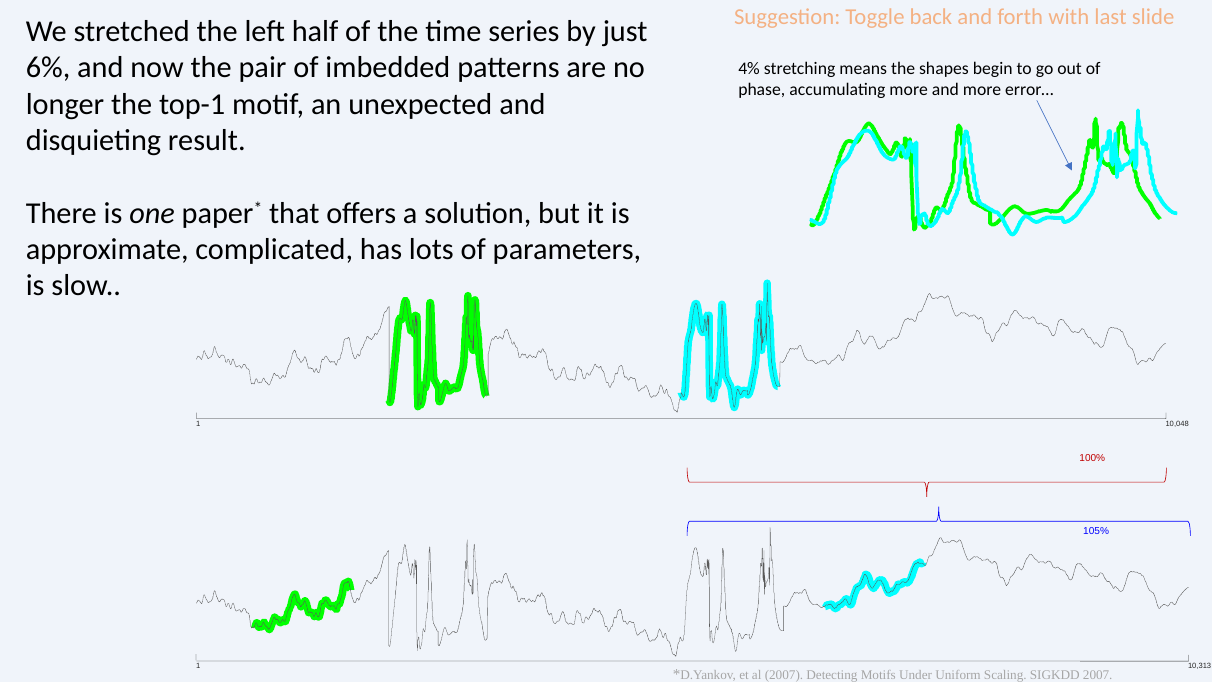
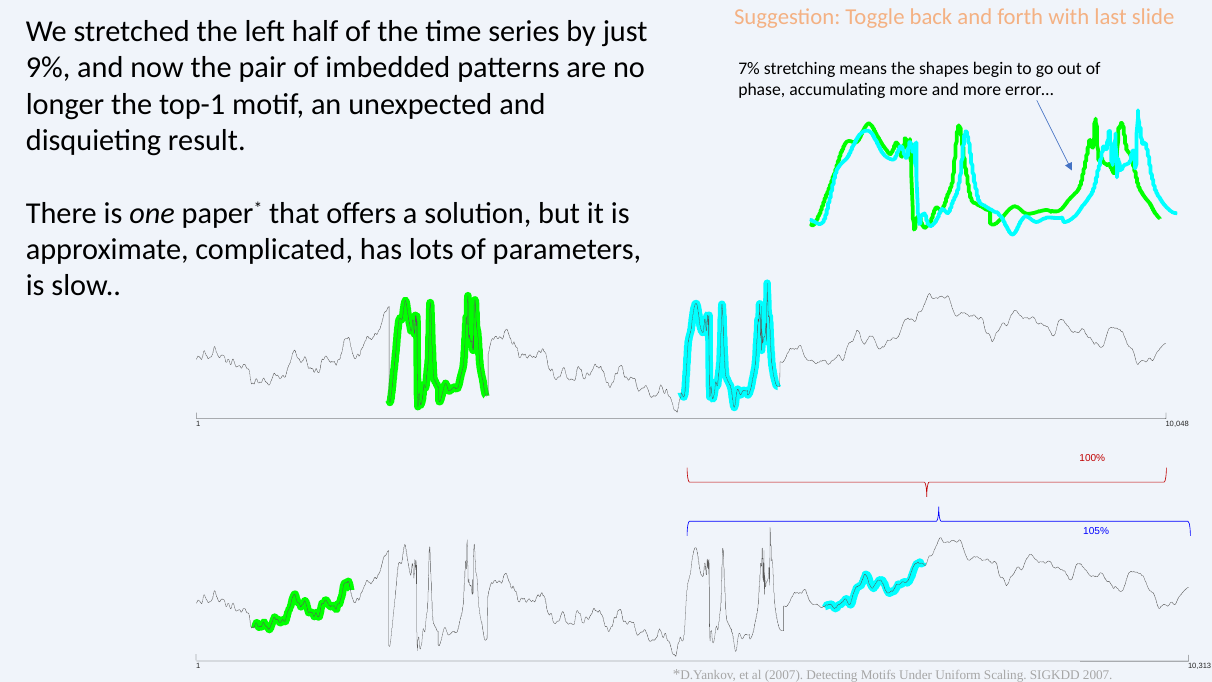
6%: 6% -> 9% (48, 68)
4%: 4% -> 7% (749, 69)
